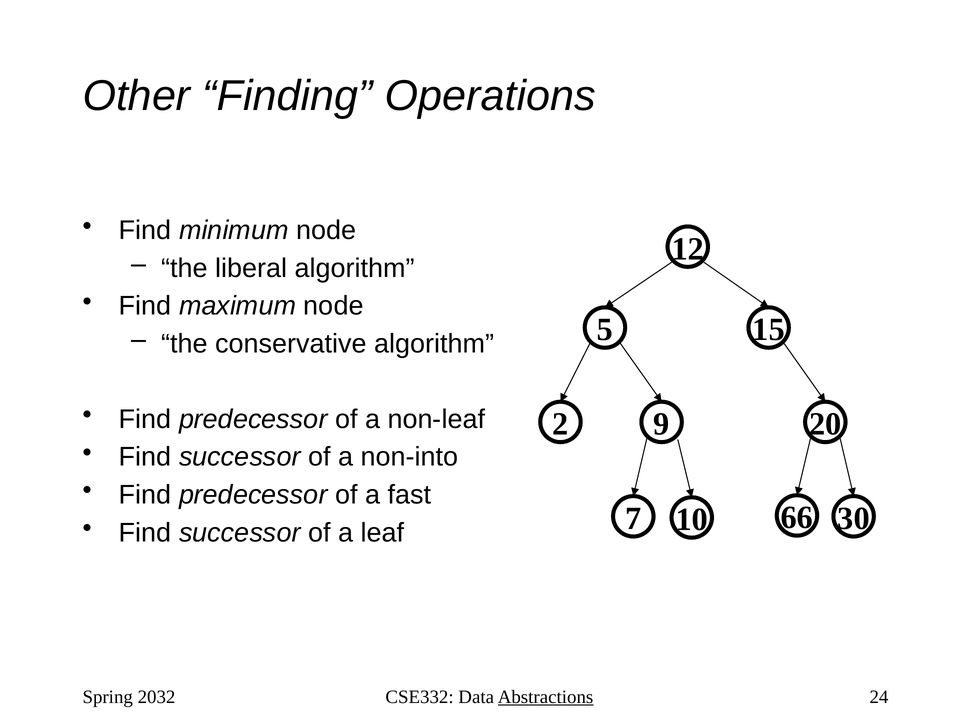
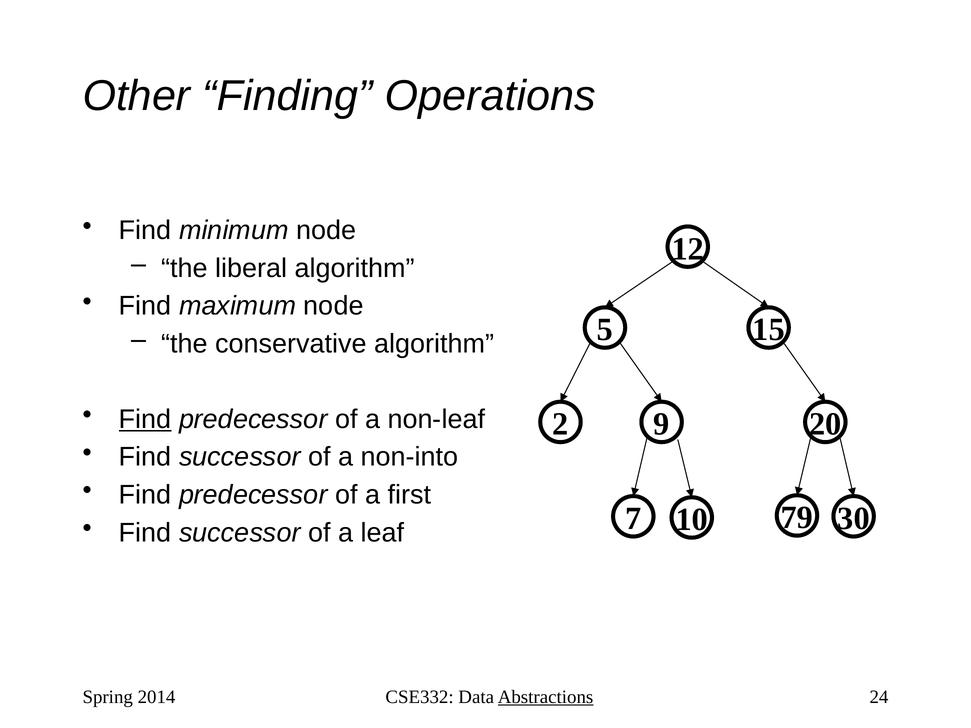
Find underline: none -> present (145, 419)
fast: fast -> first (409, 495)
66: 66 -> 79 (797, 518)
2032: 2032 -> 2014 (157, 697)
